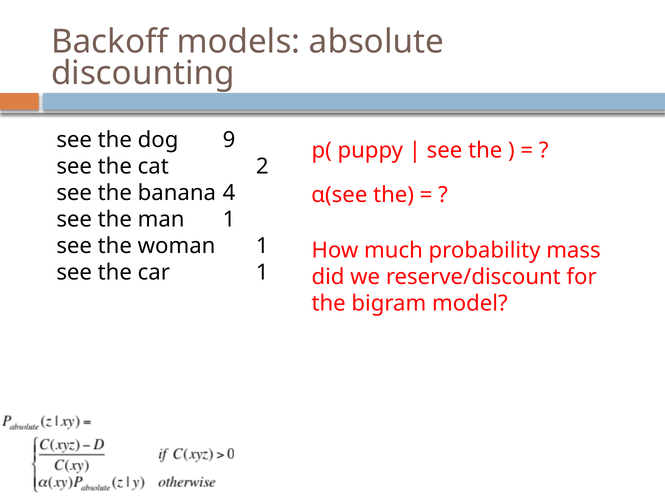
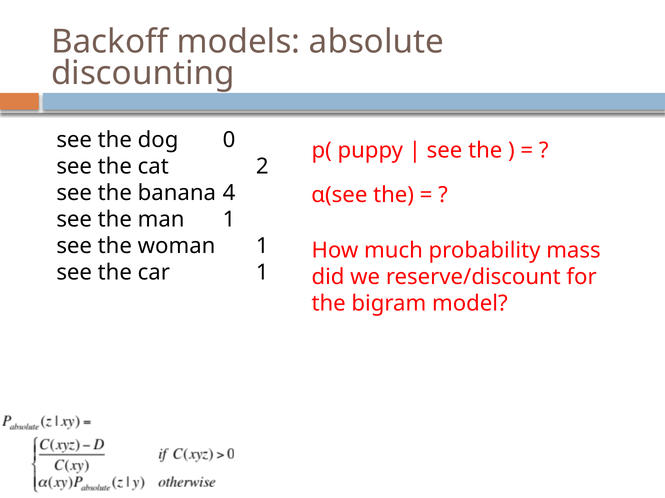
9: 9 -> 0 (229, 140)
